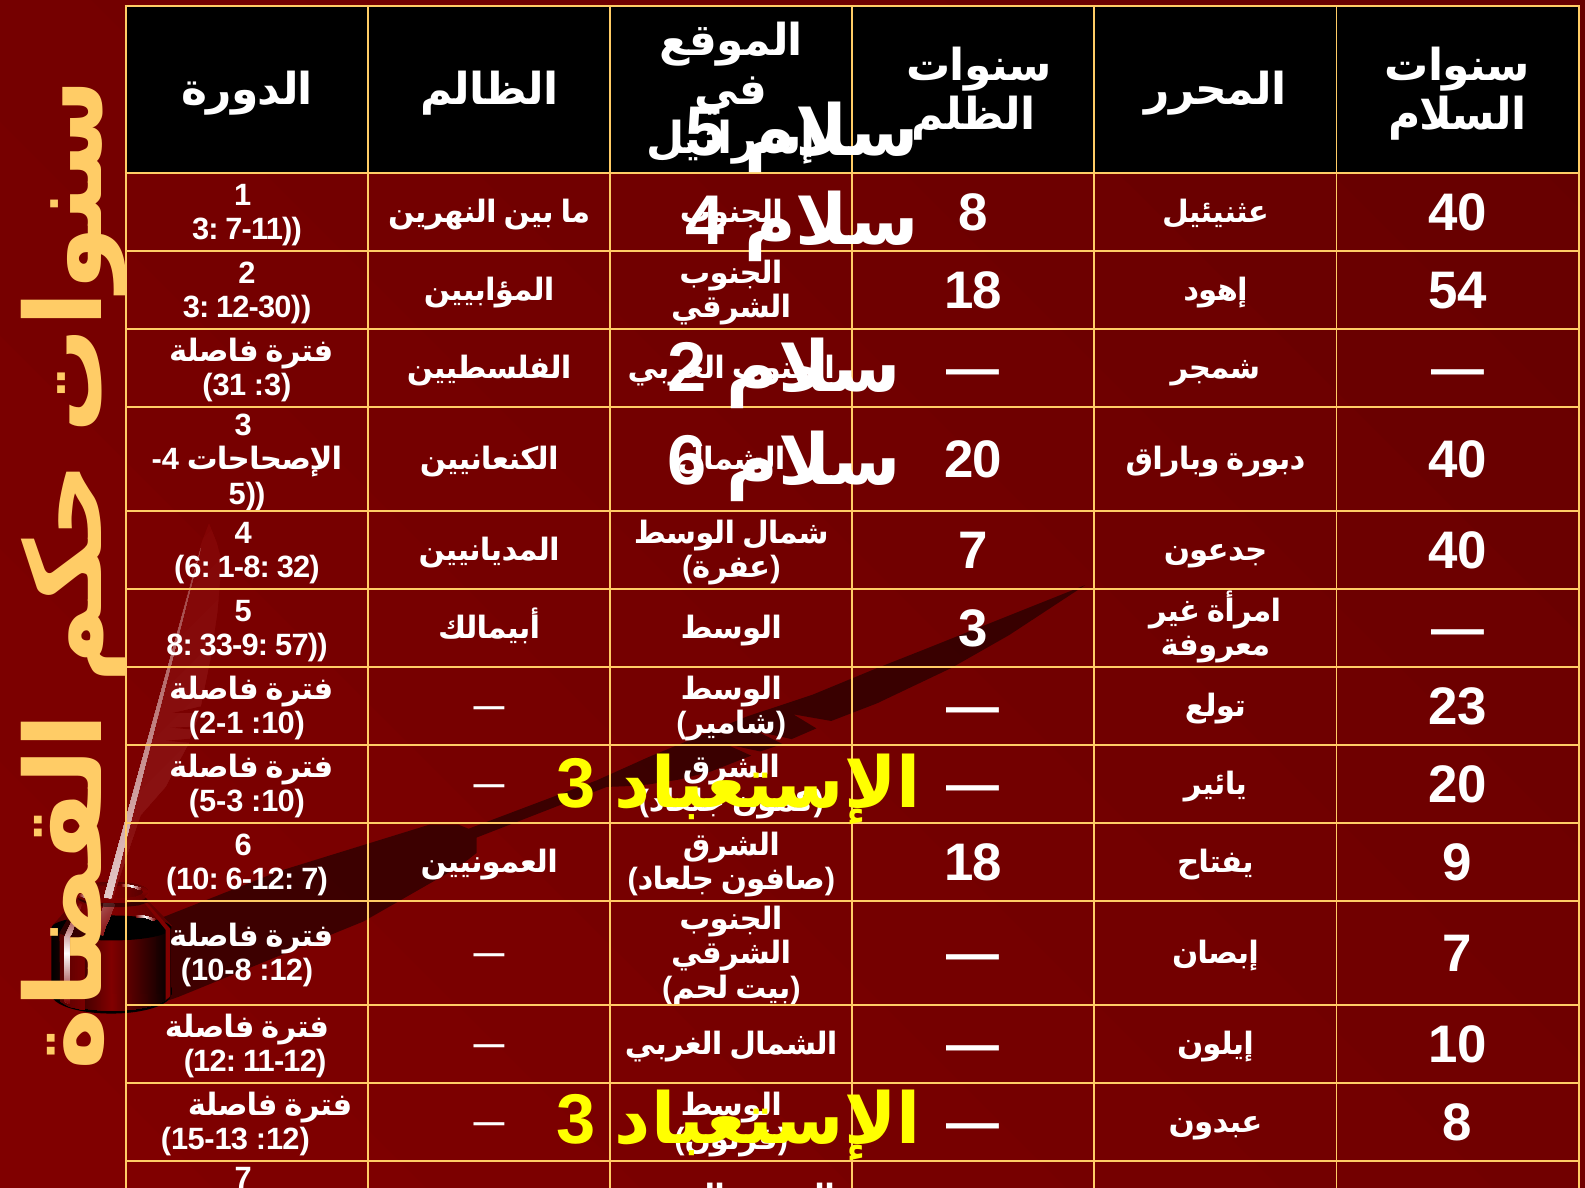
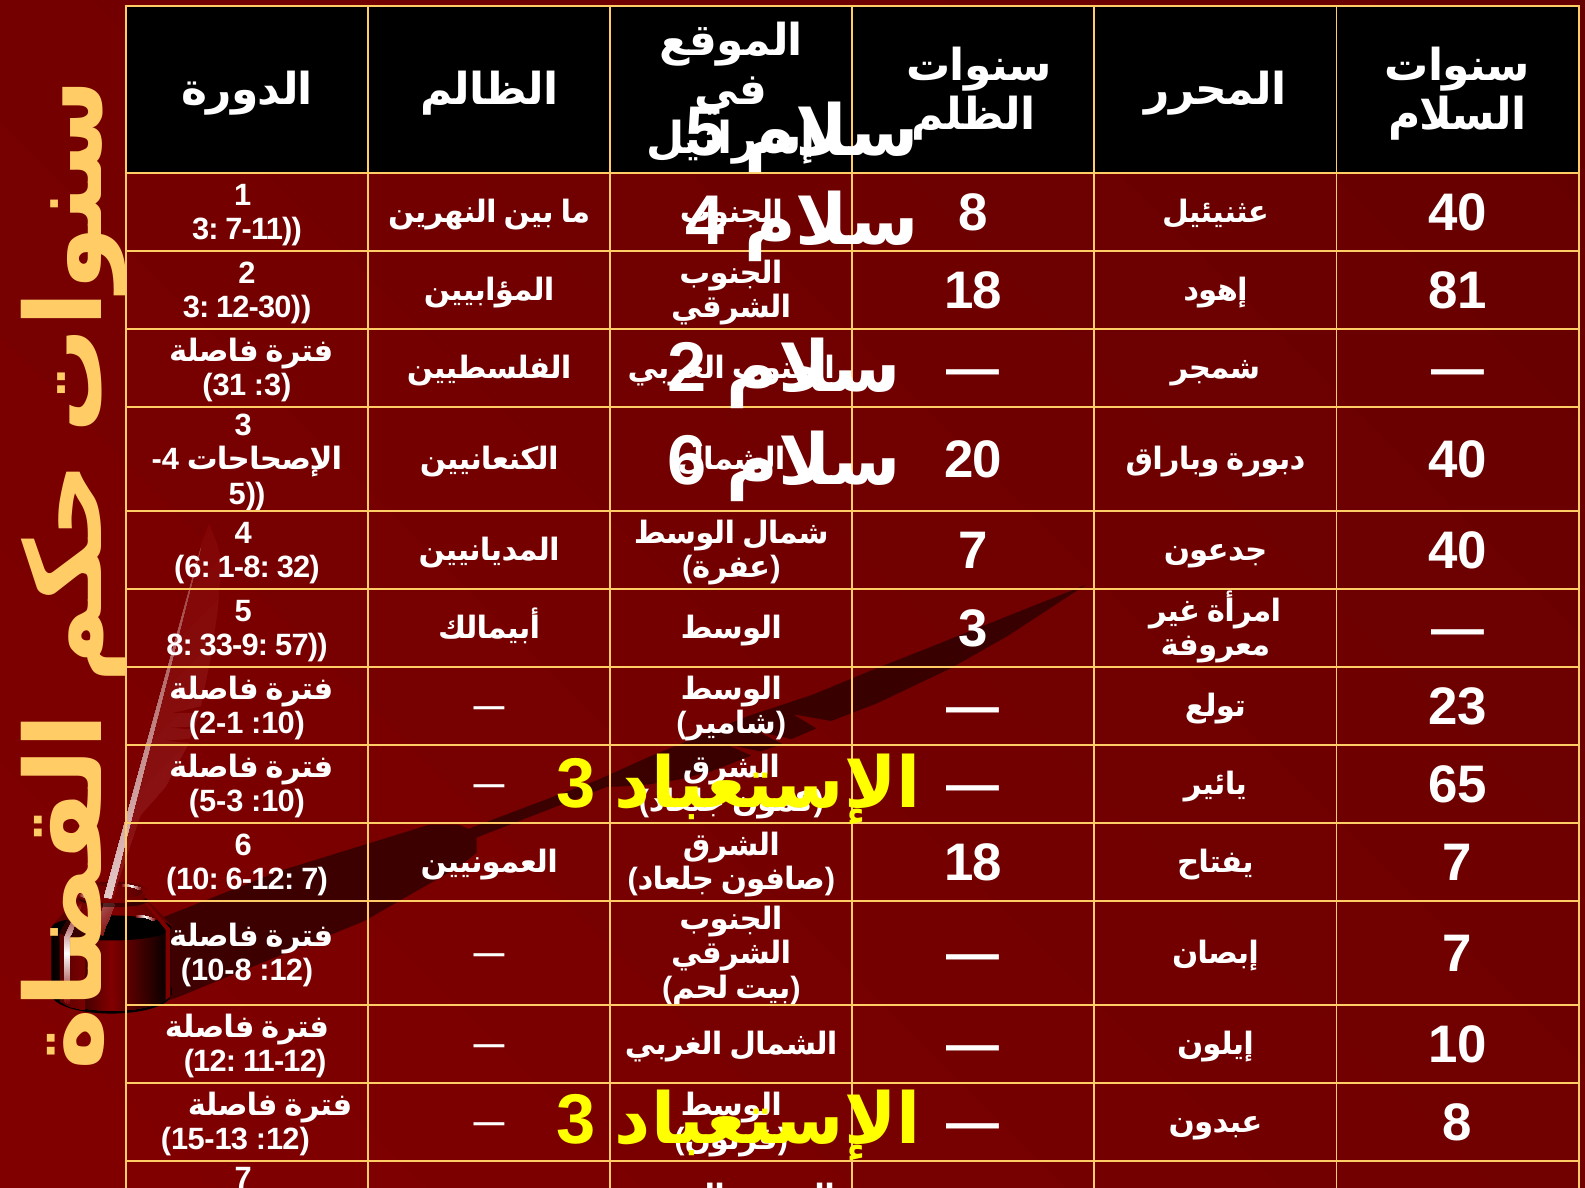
54: 54 -> 81 (1458, 291)
20: 20 -> 65 (1458, 785)
9: 9 -> 7 (1458, 863)
